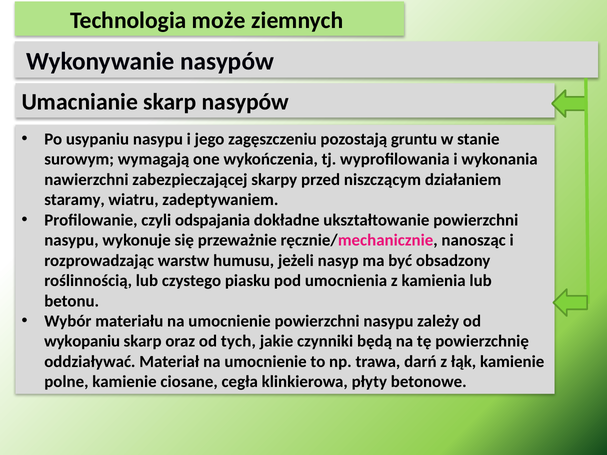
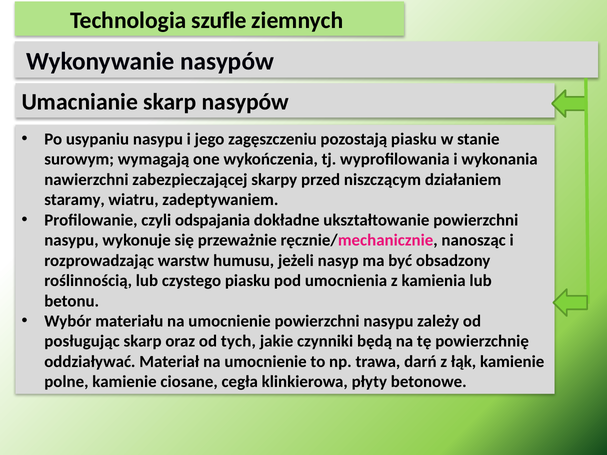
może: może -> szufle (219, 20)
pozostają gruntu: gruntu -> piasku (414, 139)
wykopaniu: wykopaniu -> posługując (82, 342)
